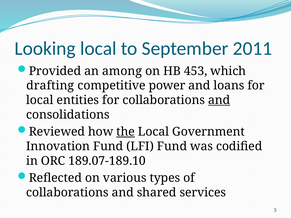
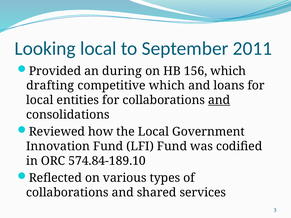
among: among -> during (122, 71)
453: 453 -> 156 (196, 71)
competitive power: power -> which (167, 86)
the underline: present -> none (126, 132)
189.07-189.10: 189.07-189.10 -> 574.84-189.10 (107, 161)
